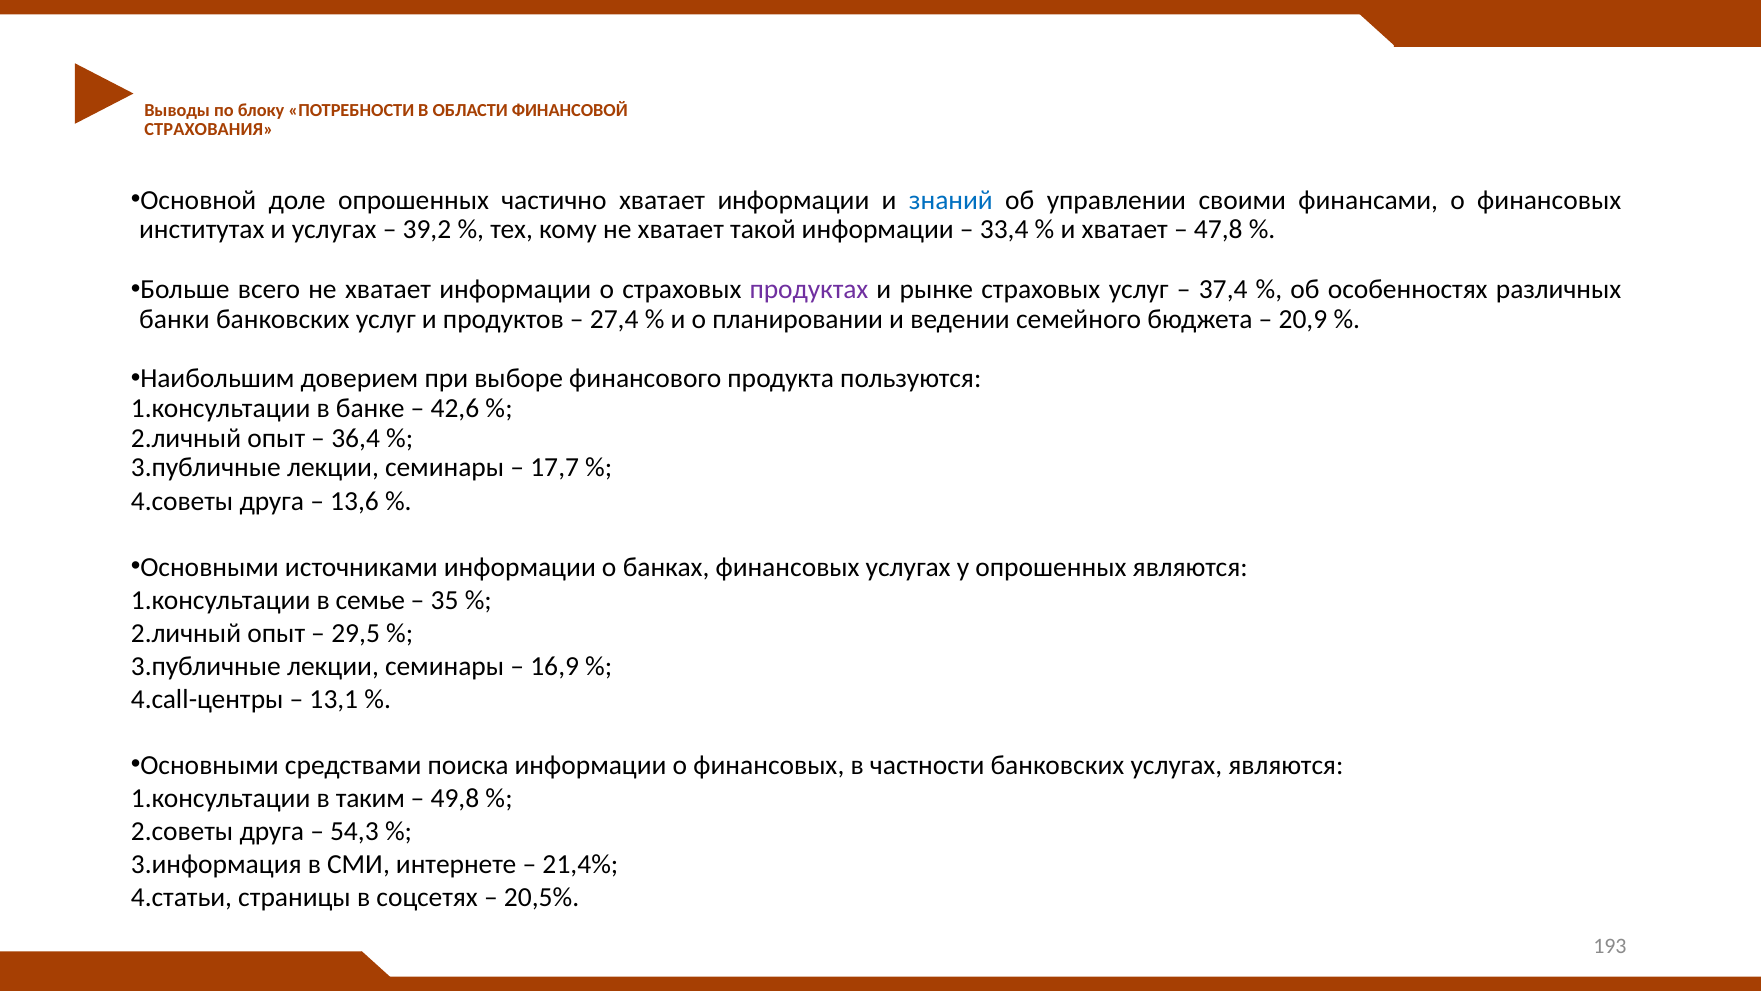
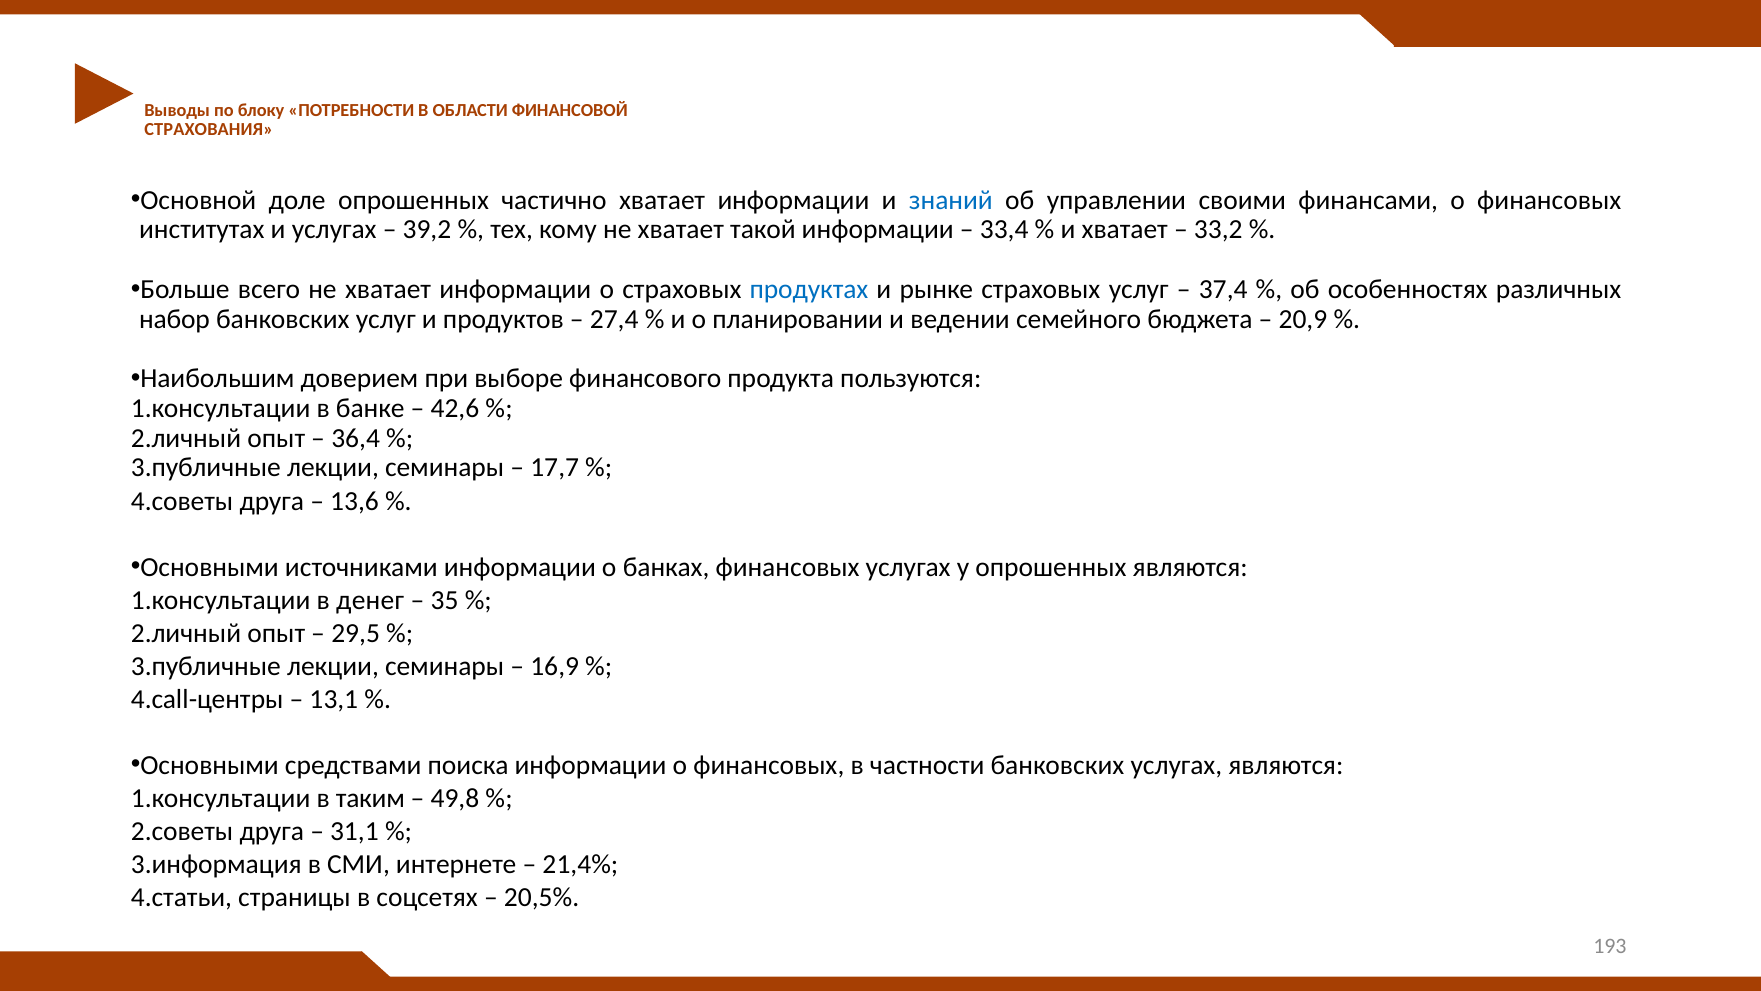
47,8: 47,8 -> 33,2 (1218, 230)
продуктах colour: purple -> blue (809, 289)
банки: банки -> набор (175, 319)
семье: семье -> денег (370, 600)
54,3: 54,3 -> 31,1 (354, 831)
